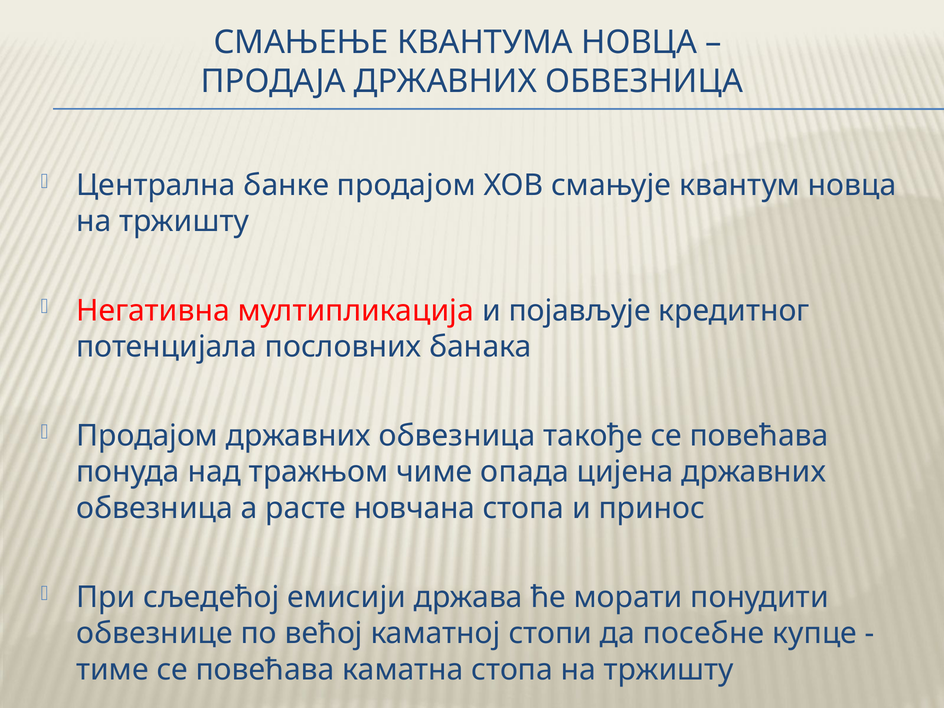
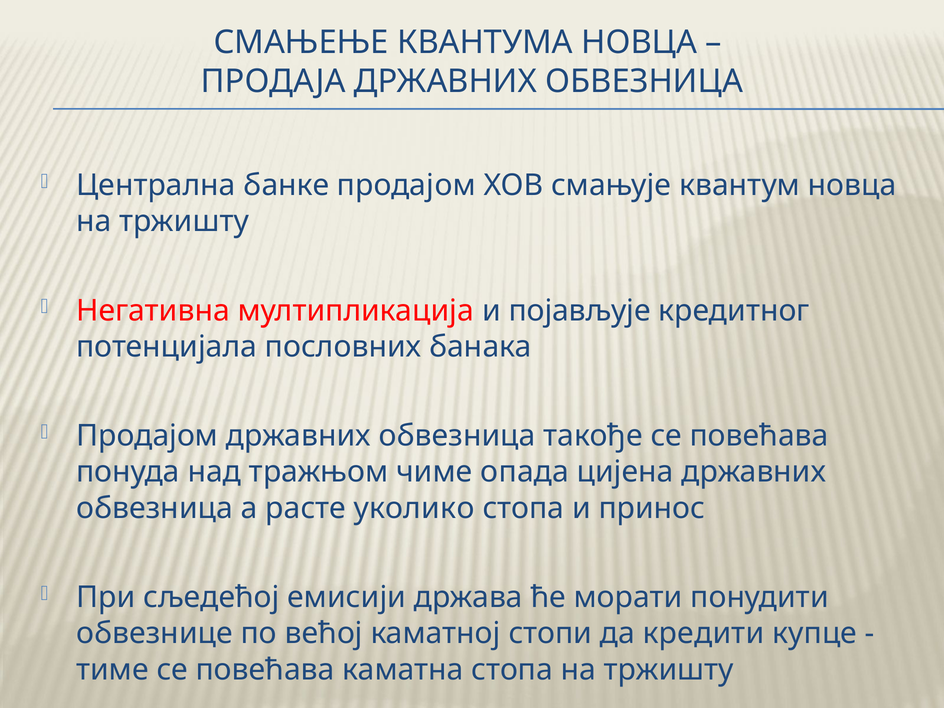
новчана: новчана -> уколико (414, 508)
посебне: посебне -> кредити (704, 633)
